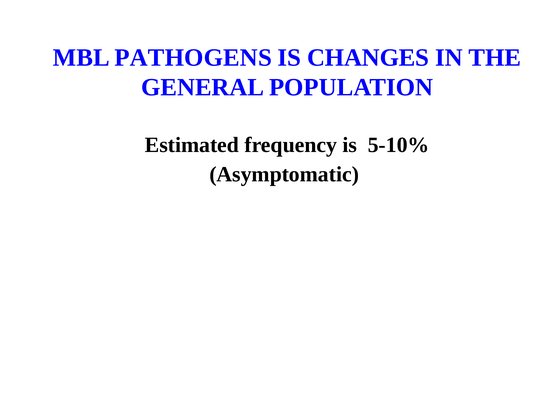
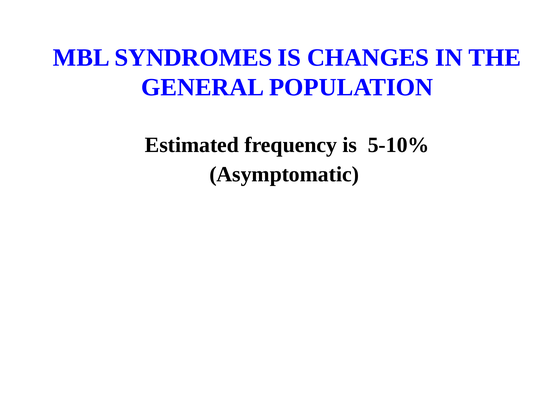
PATHOGENS: PATHOGENS -> SYNDROMES (193, 57)
